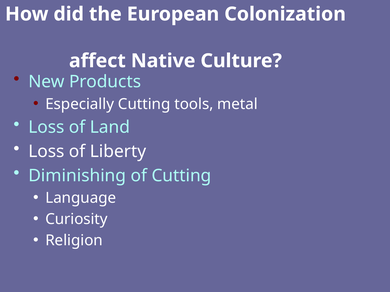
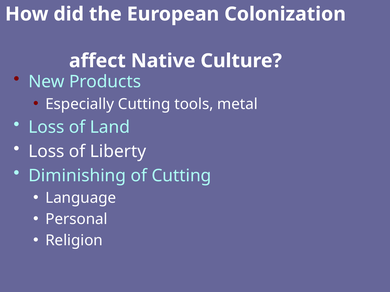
Curiosity: Curiosity -> Personal (76, 220)
